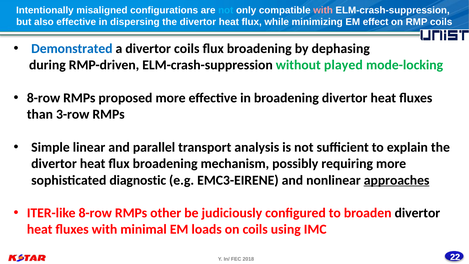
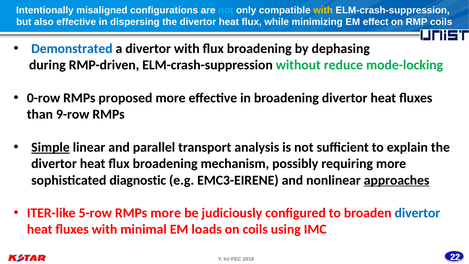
with colour: pink -> yellow (323, 10)
divertor coils: coils -> with (187, 49)
played: played -> reduce (343, 65)
8-row: 8-row -> 0-row (44, 98)
3-row: 3-row -> 9-row (73, 114)
Simple underline: none -> present (50, 147)
ITER-like 8-row: 8-row -> 5-row (95, 213)
RMPs other: other -> more (166, 213)
divertor colour: black -> blue (417, 213)
